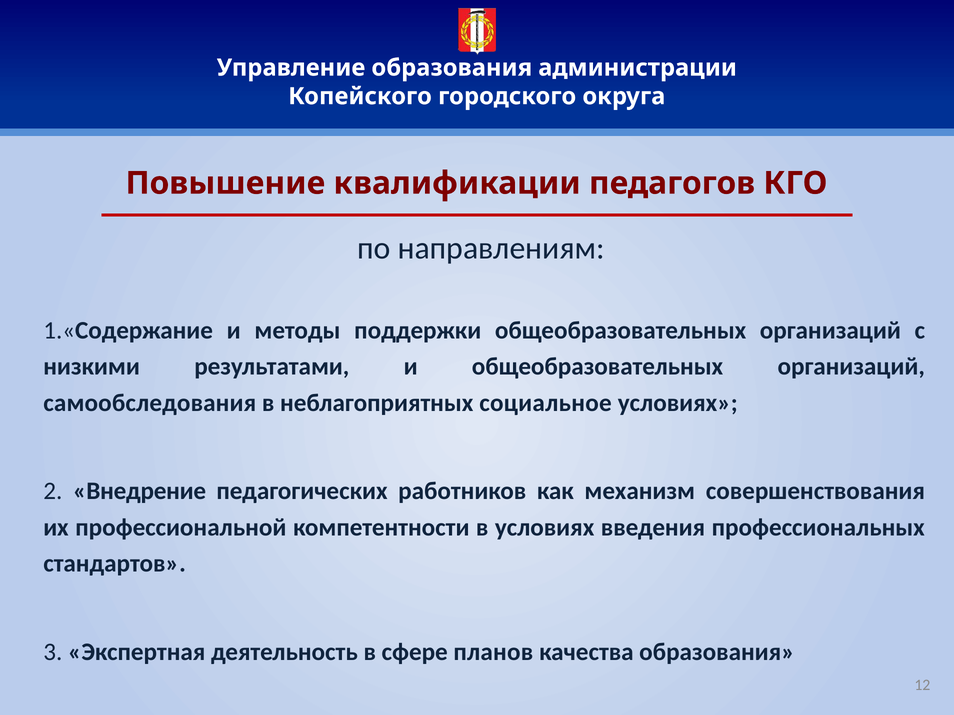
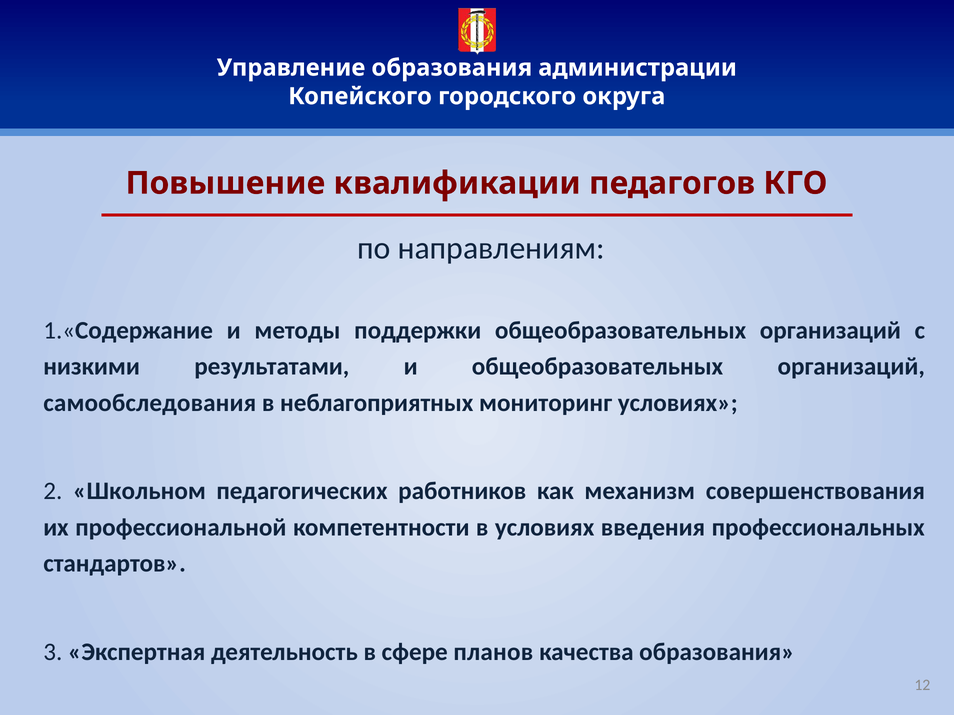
социальное: социальное -> мониторинг (546, 403)
Внедрение: Внедрение -> Школьном (139, 491)
